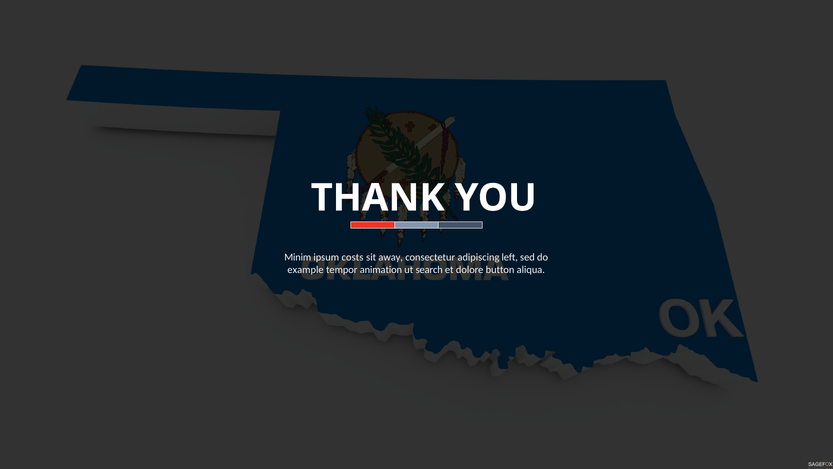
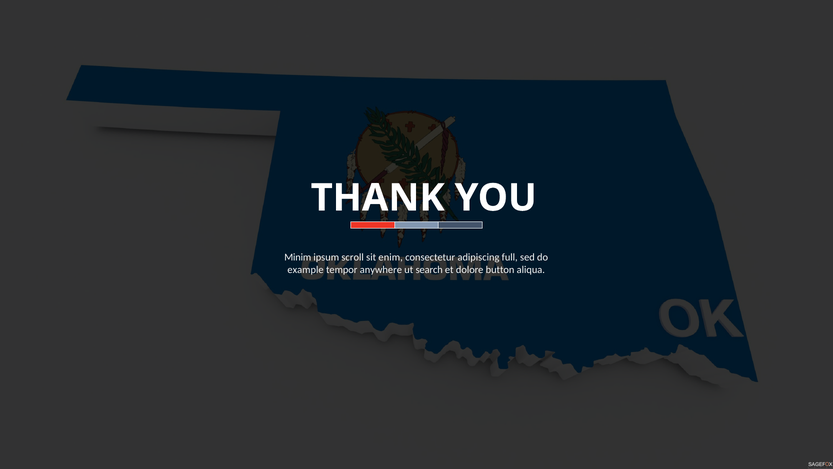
costs: costs -> scroll (353, 257)
away: away -> enim (391, 257)
left: left -> full (510, 257)
animation: animation -> anywhere (381, 270)
